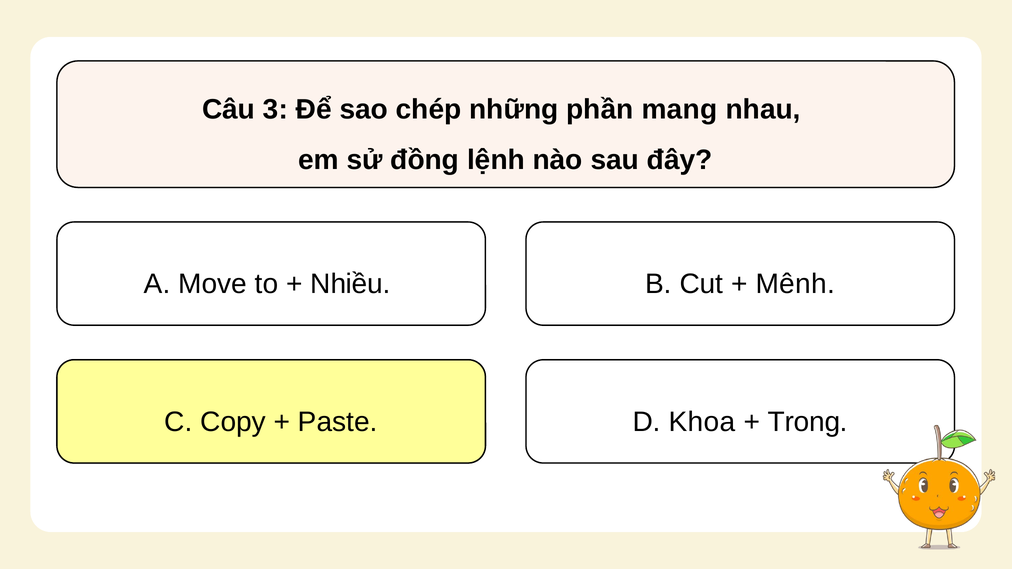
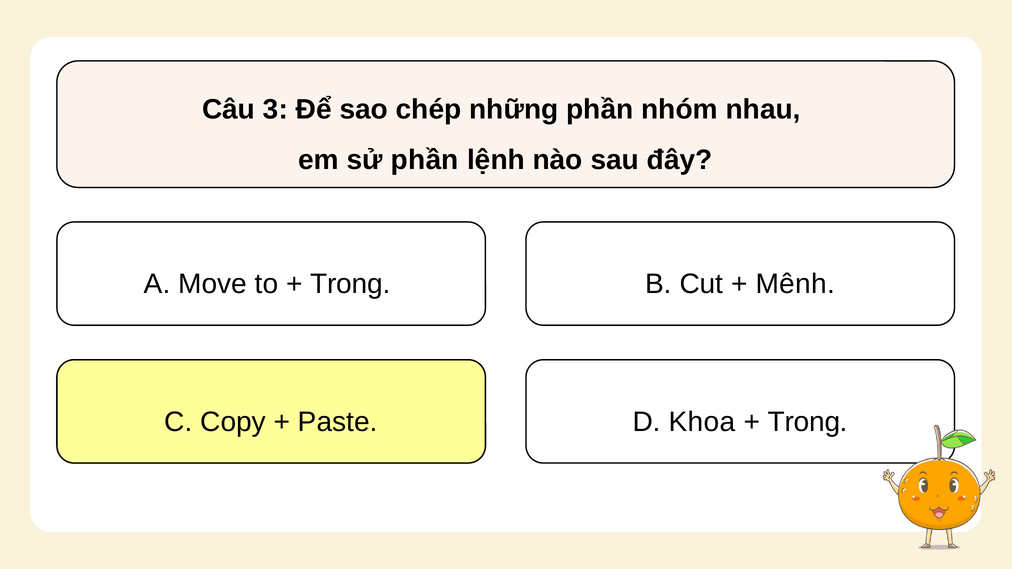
mang: mang -> nhóm (680, 109)
sử đồng: đồng -> phần (425, 160)
Nhiều: Nhiều -> Trong (350, 284)
